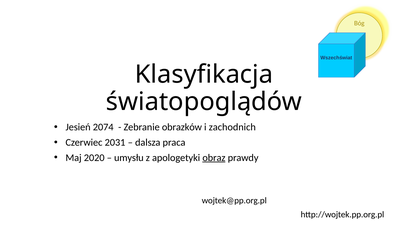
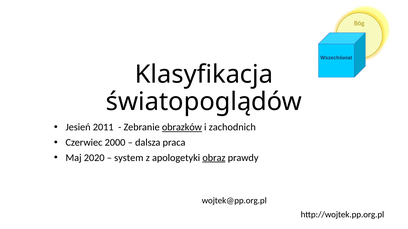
2074: 2074 -> 2011 (103, 128)
obrazków underline: none -> present (182, 128)
2031: 2031 -> 2000 (115, 143)
umysłu: umysłu -> system (129, 158)
